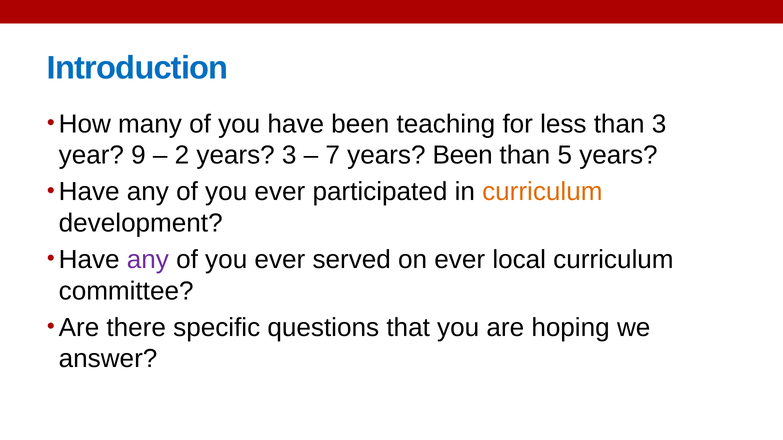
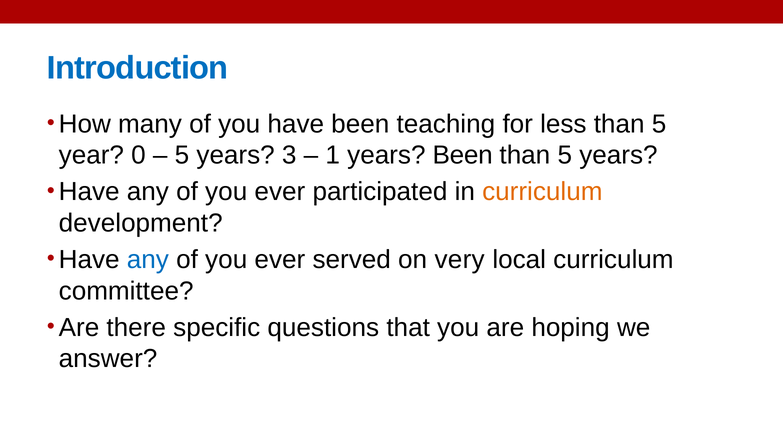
less than 3: 3 -> 5 (659, 124)
9: 9 -> 0 (138, 156)
2: 2 -> 5 (182, 156)
7: 7 -> 1 (333, 156)
any colour: purple -> blue (148, 260)
on ever: ever -> very (460, 260)
